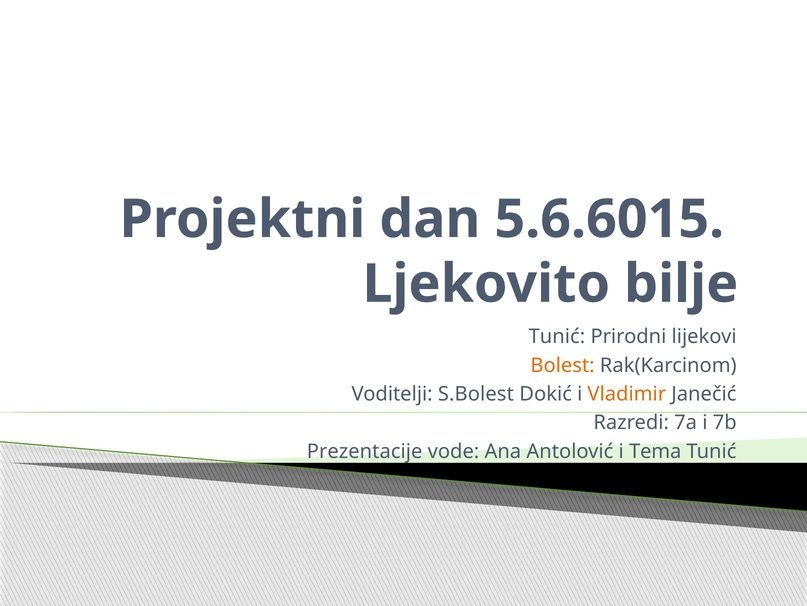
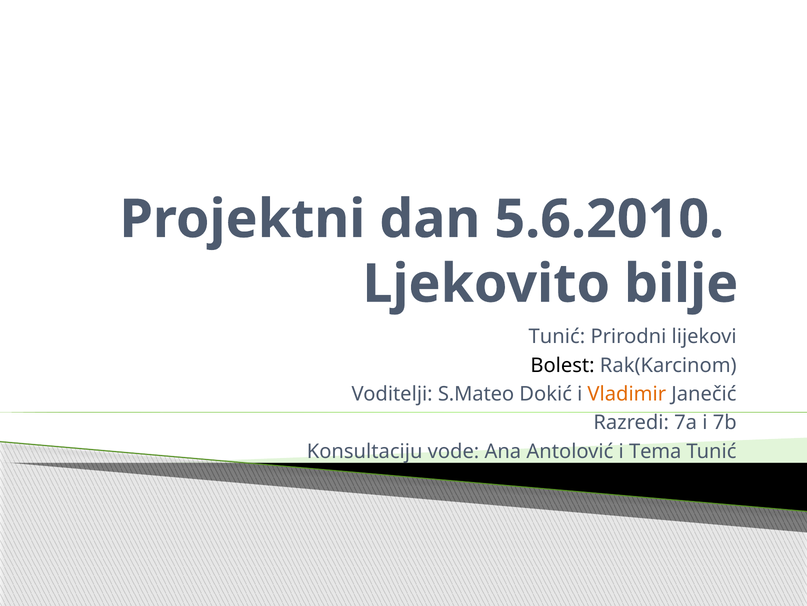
5.6.6015: 5.6.6015 -> 5.6.2010 (609, 219)
Bolest colour: orange -> black (563, 365)
S.Bolest: S.Bolest -> S.Mateo (476, 394)
Prezentacije: Prezentacije -> Konsultaciju (365, 451)
